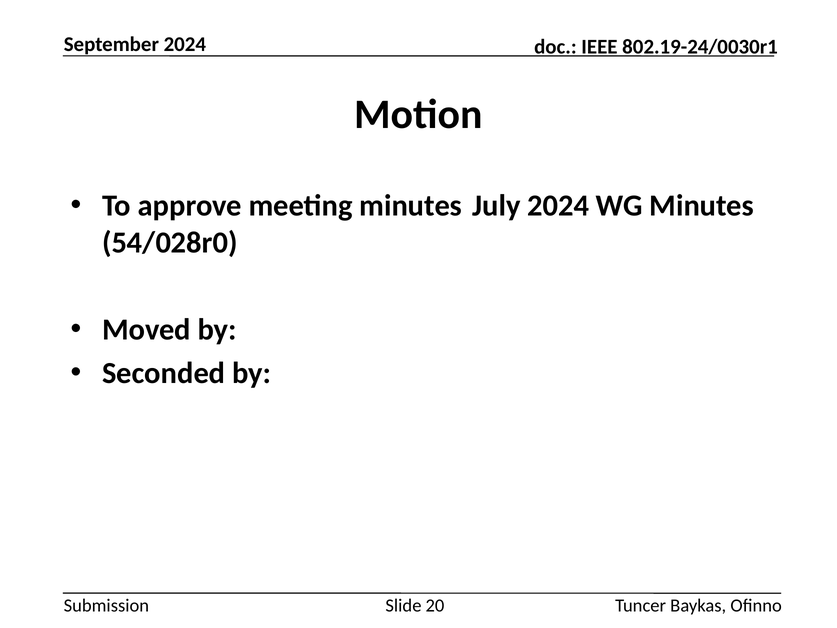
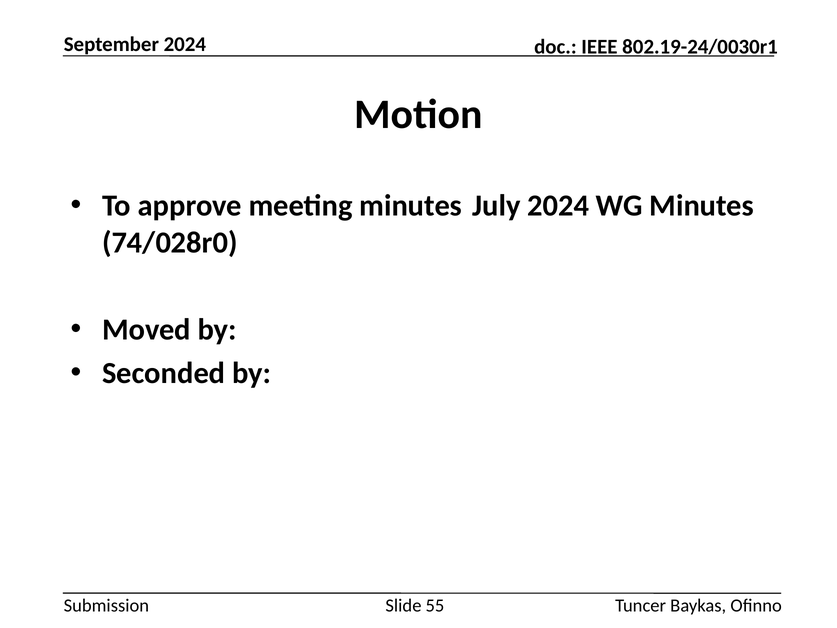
54/028r0: 54/028r0 -> 74/028r0 (170, 242)
20: 20 -> 55 (435, 605)
